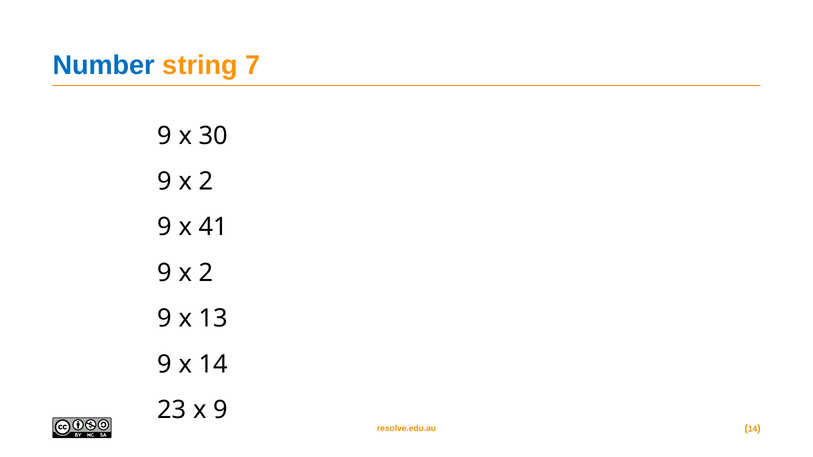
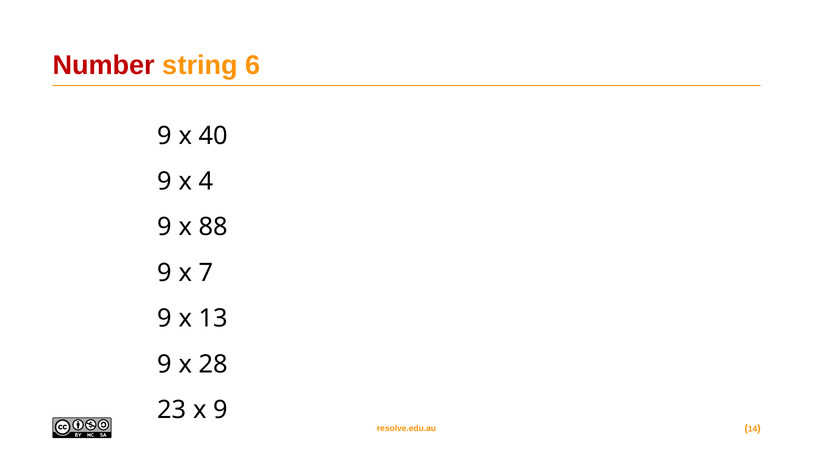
Number colour: blue -> red (104, 66)
7: 7 -> 6 (253, 66)
30: 30 -> 40 (213, 136)
2: 2 -> 4 (206, 182)
41: 41 -> 88 (213, 227)
2: 2 -> 7 (206, 273)
x 14: 14 -> 28 (213, 364)
